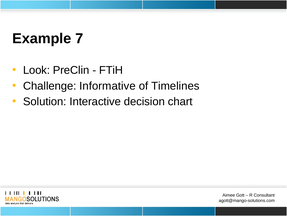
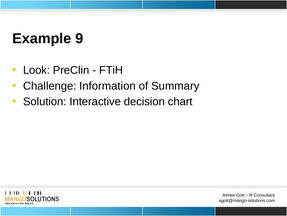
7: 7 -> 9 (79, 38)
Informative: Informative -> Information (107, 86)
Timelines: Timelines -> Summary (175, 86)
